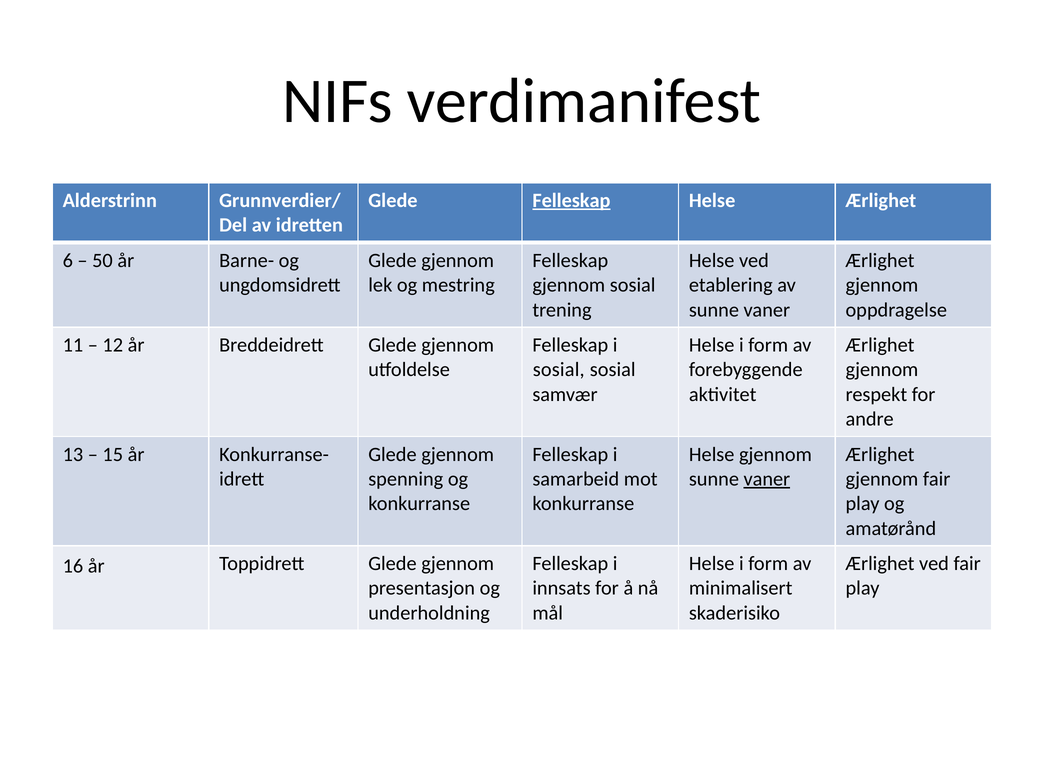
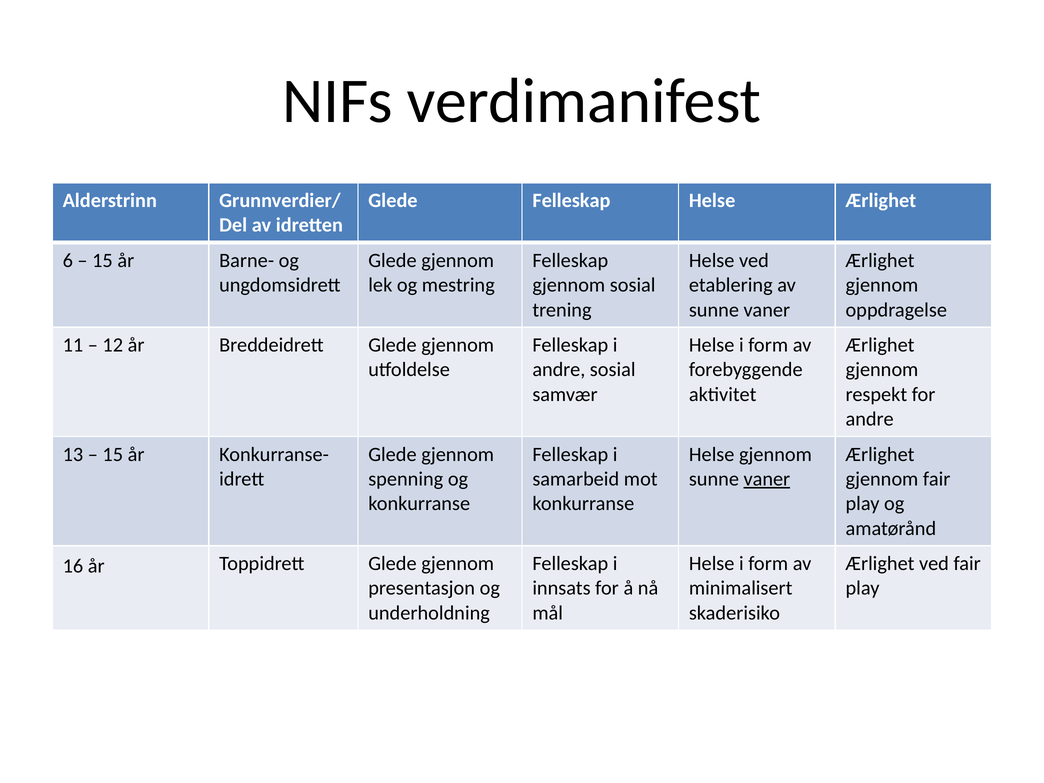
Felleskap underline: present -> none (571, 201)
50: 50 -> 15 (102, 260)
sosial: sosial -> andre (559, 370)
